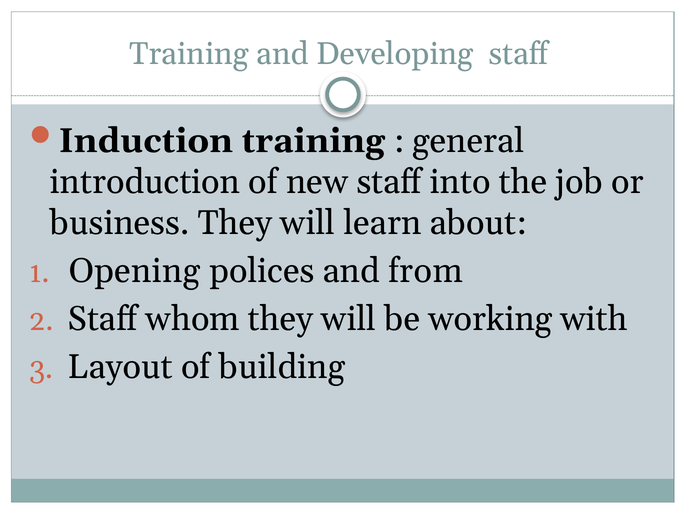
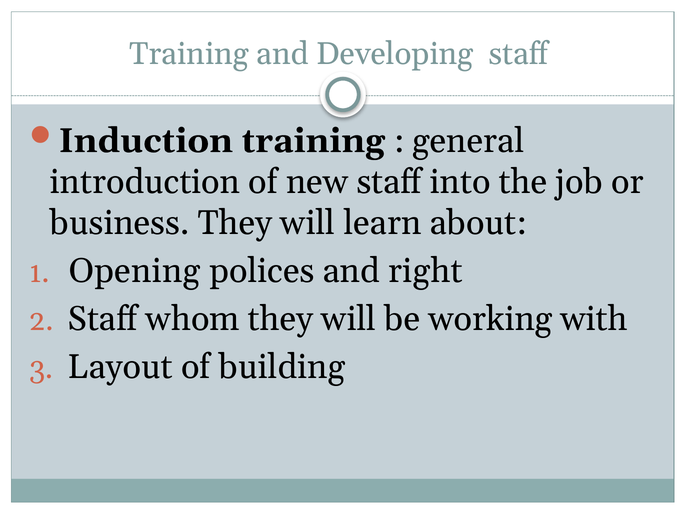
from: from -> right (425, 271)
